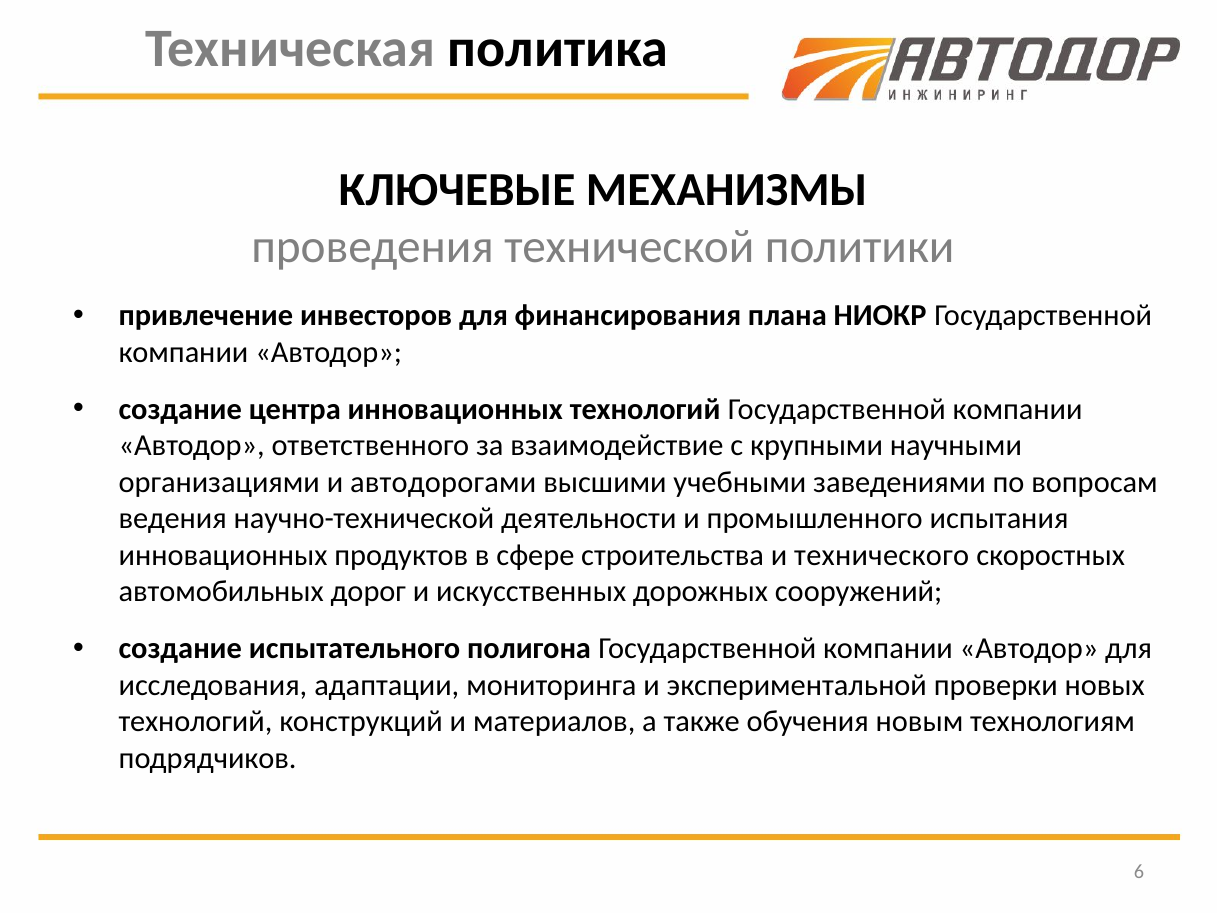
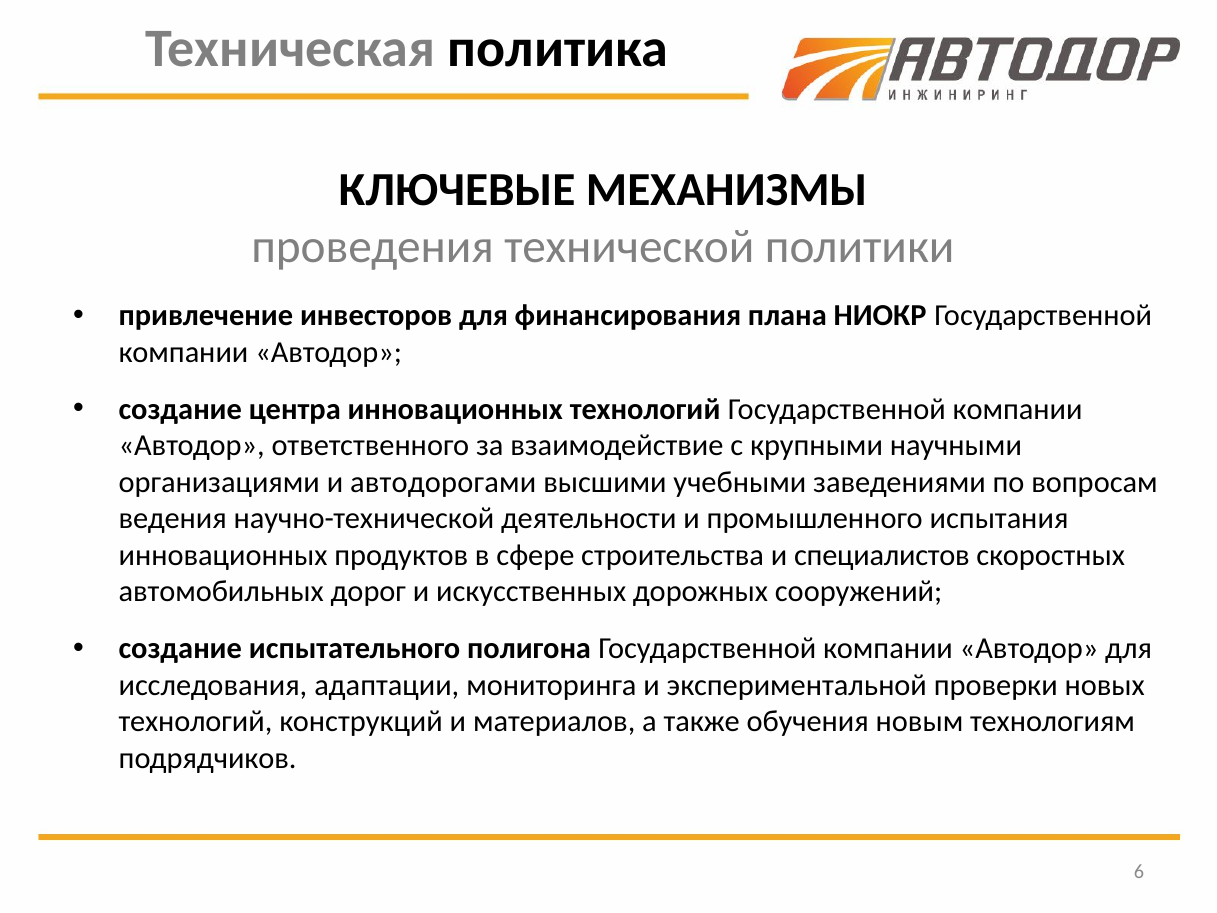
технического: технического -> специалистов (882, 555)
